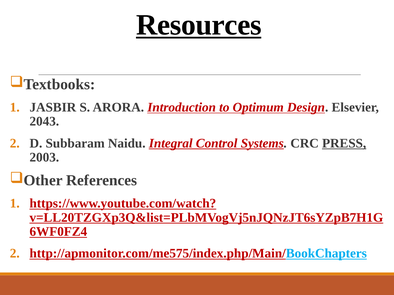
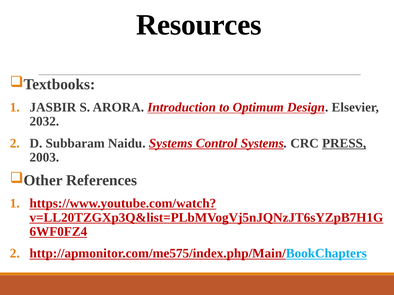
Resources underline: present -> none (199, 25)
2043: 2043 -> 2032 (44, 122)
Naidu Integral: Integral -> Systems (171, 143)
